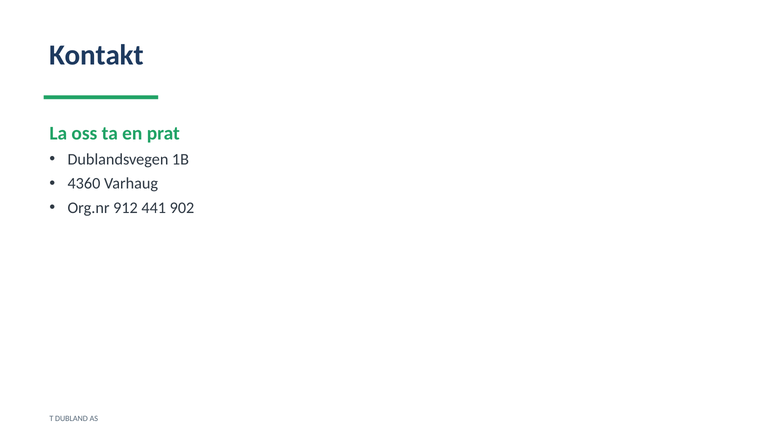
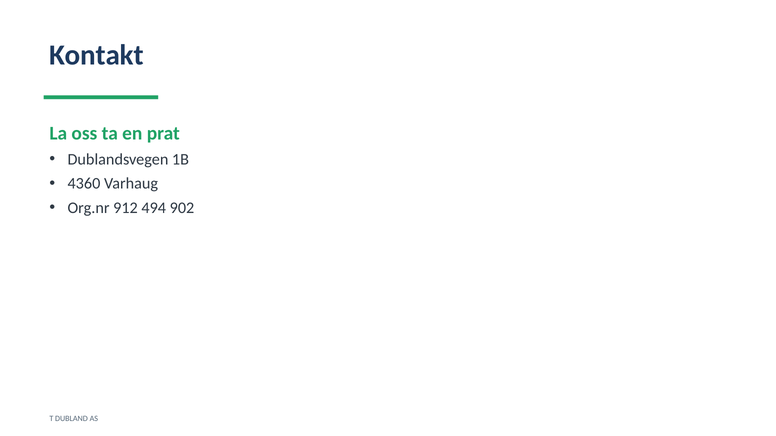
441: 441 -> 494 (154, 208)
